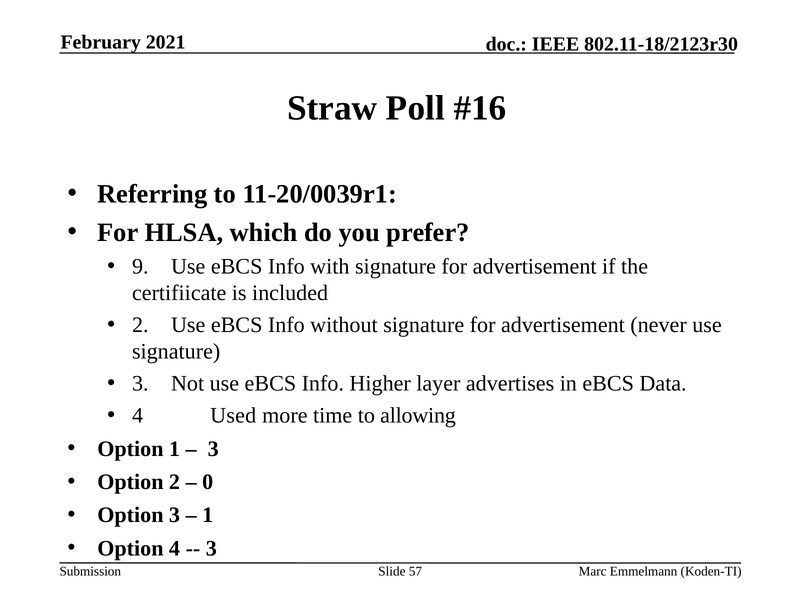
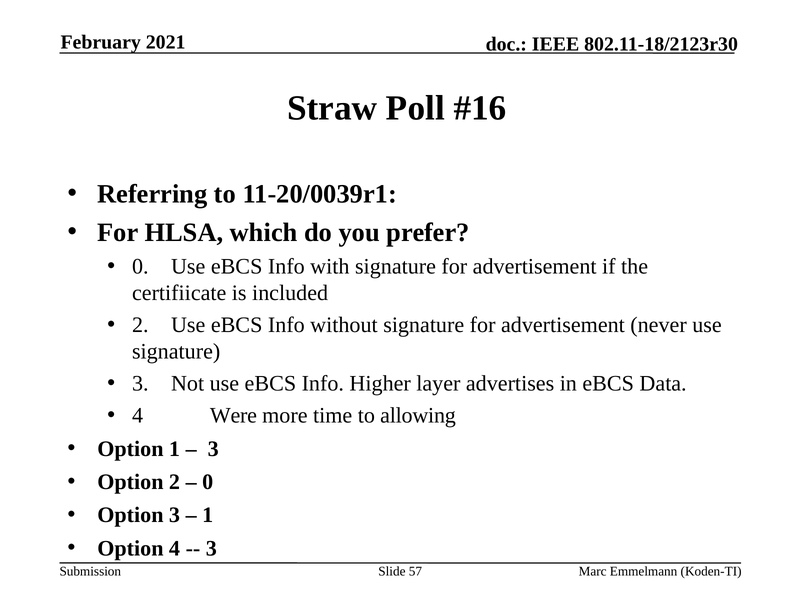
9: 9 -> 0 (140, 266)
Used: Used -> Were (233, 415)
